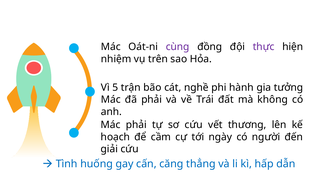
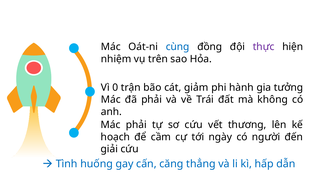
cùng colour: purple -> blue (178, 47)
5: 5 -> 0 (115, 87)
nghề: nghề -> giảm (196, 87)
